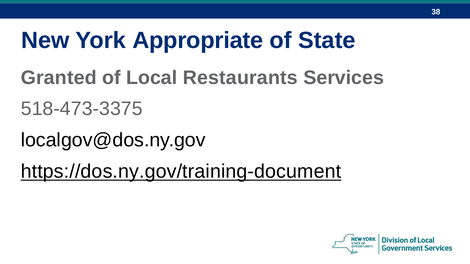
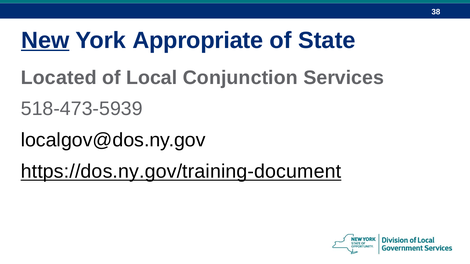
New underline: none -> present (45, 40)
Granted: Granted -> Located (59, 78)
Restaurants: Restaurants -> Conjunction (240, 78)
518-473-3375: 518-473-3375 -> 518-473-5939 (82, 109)
